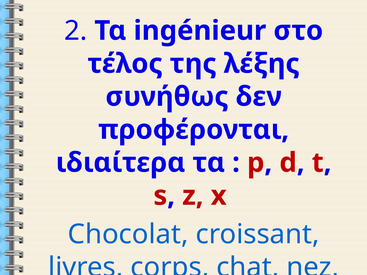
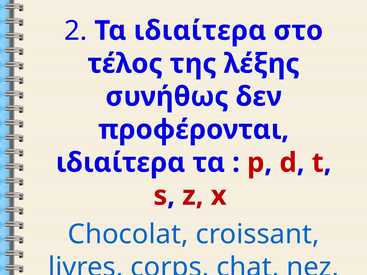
Τα ingénieur: ingénieur -> ιδιαίτερα (200, 31)
